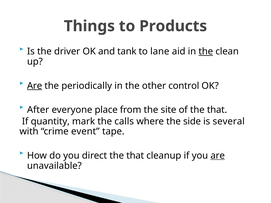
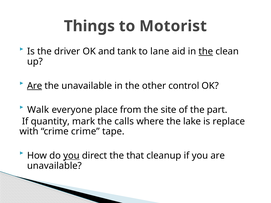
Products: Products -> Motorist (173, 26)
the periodically: periodically -> unavailable (87, 86)
After: After -> Walk (38, 110)
of the that: that -> part (217, 110)
side: side -> lake (192, 121)
several: several -> replace (229, 121)
crime event: event -> crime (85, 132)
you underline: none -> present (71, 156)
are underline: present -> none (218, 156)
